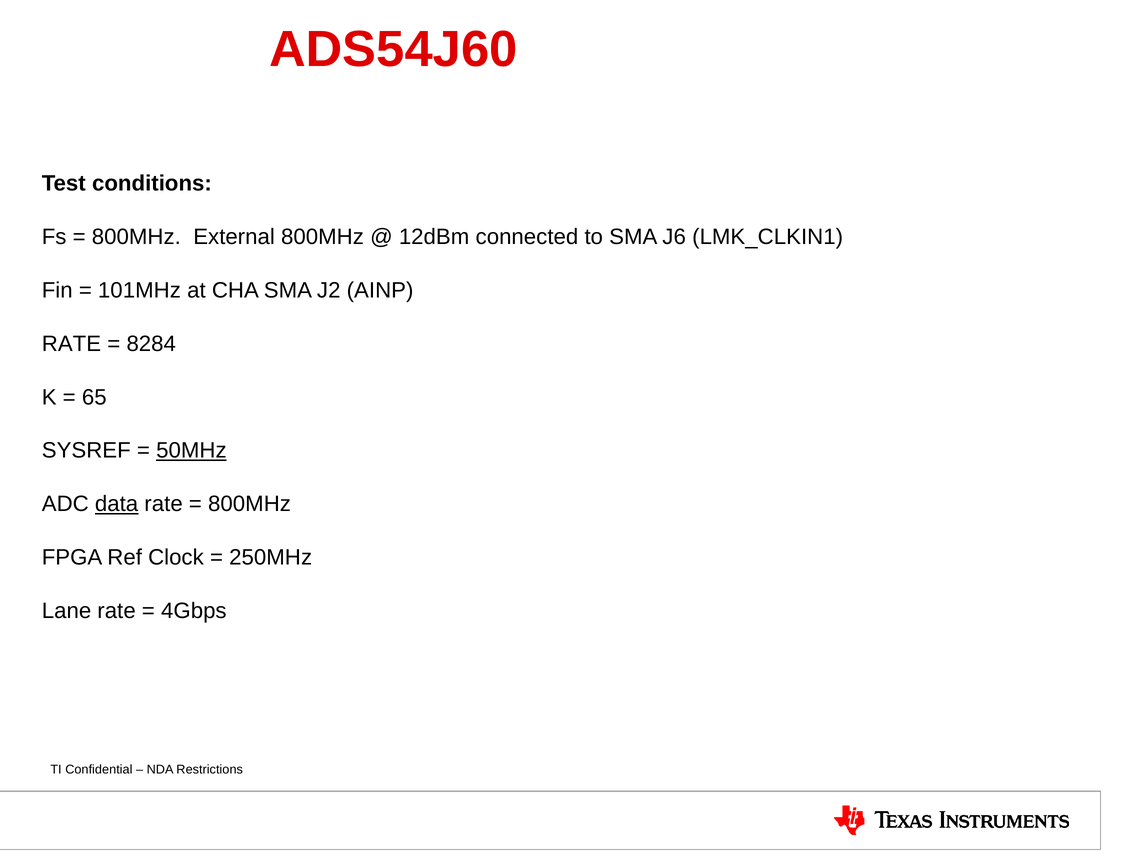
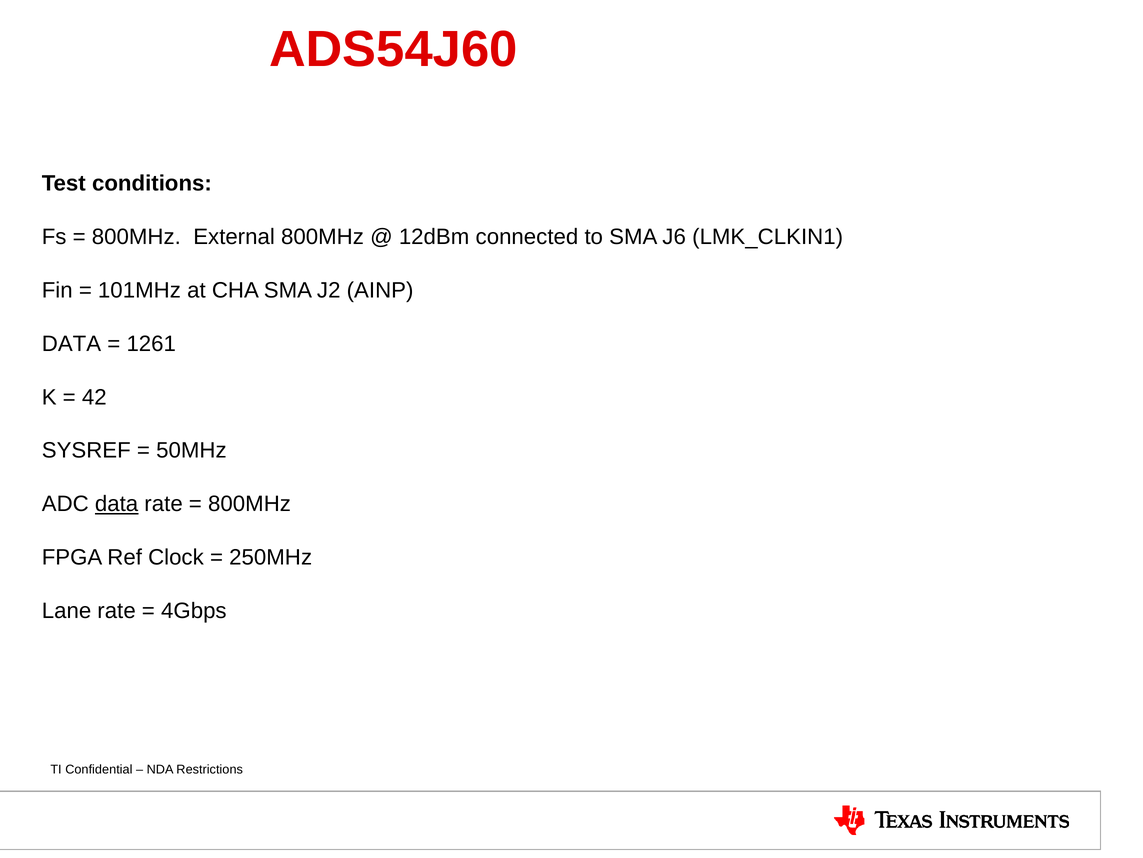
RATE: RATE -> DATA (71, 343)
8284: 8284 -> 1261 (151, 343)
65: 65 -> 42 (94, 397)
50MHz underline: present -> none (191, 450)
